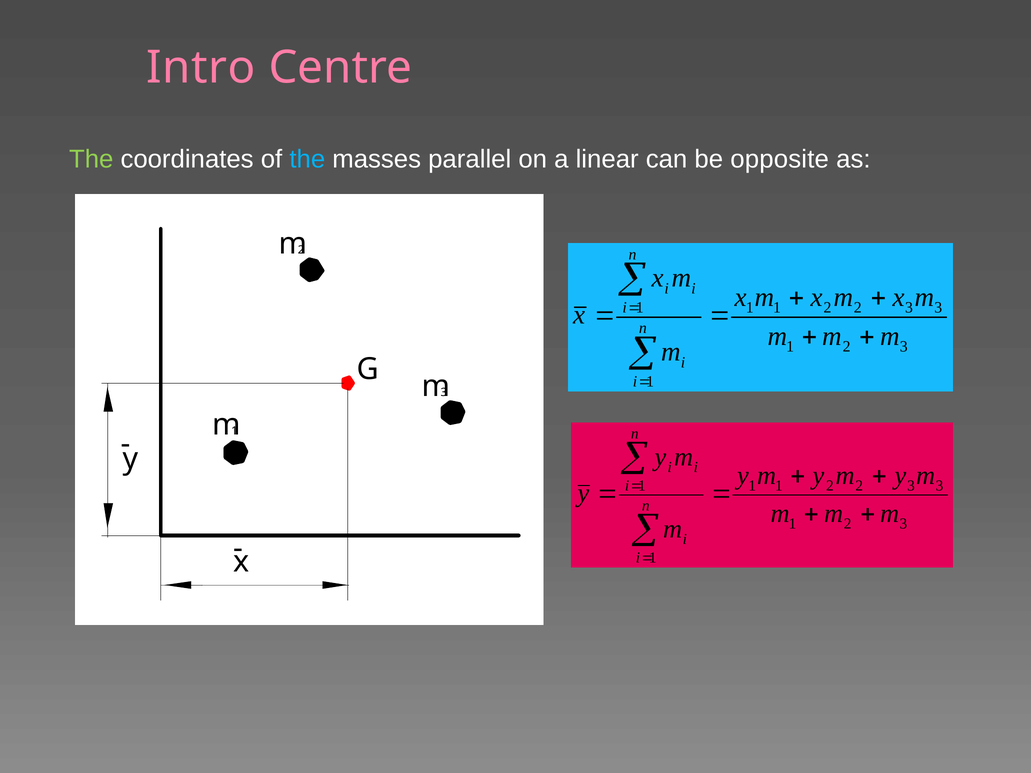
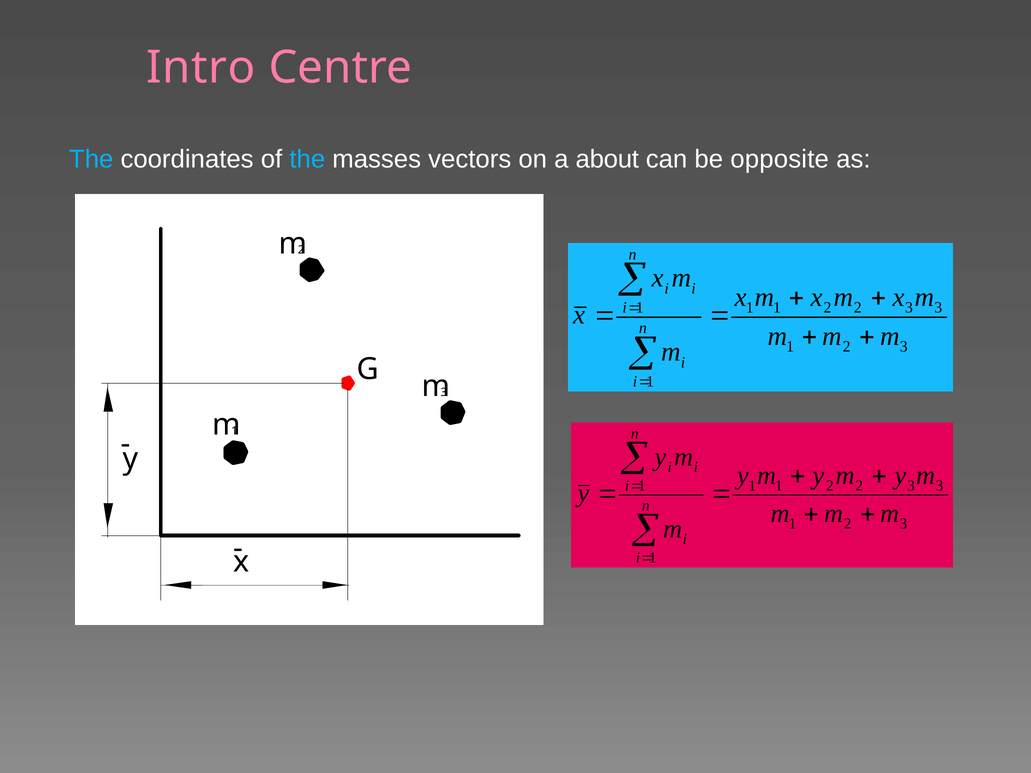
The colour: light green -> light blue (91, 159)
parallel: parallel -> vectors (470, 159)
linear: linear -> about (607, 159)
